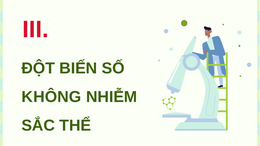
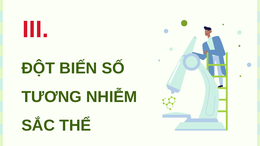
KHÔNG: KHÔNG -> TƯƠNG (52, 97)
